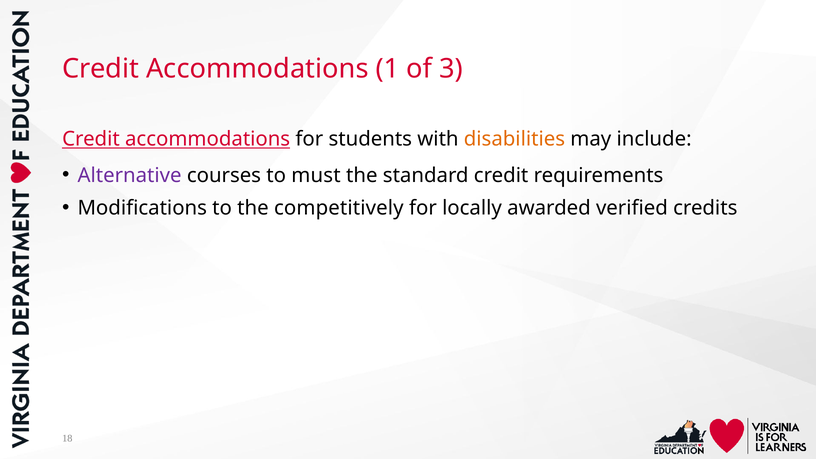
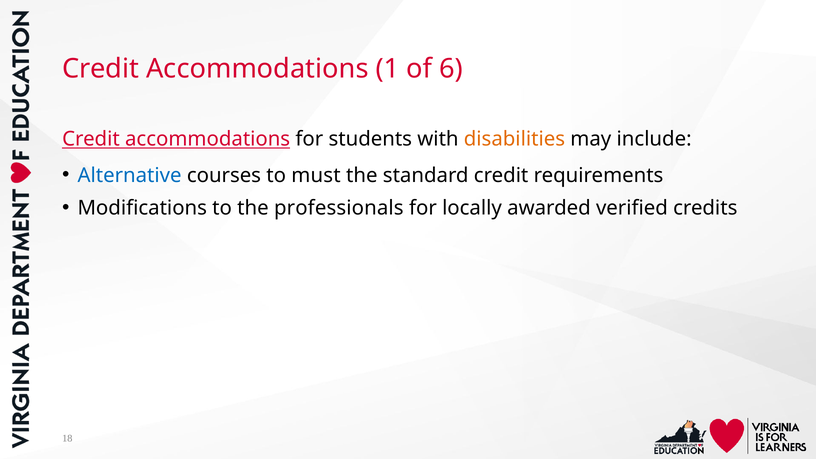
3: 3 -> 6 (451, 69)
Alternative colour: purple -> blue (130, 175)
competitively: competitively -> professionals (339, 208)
